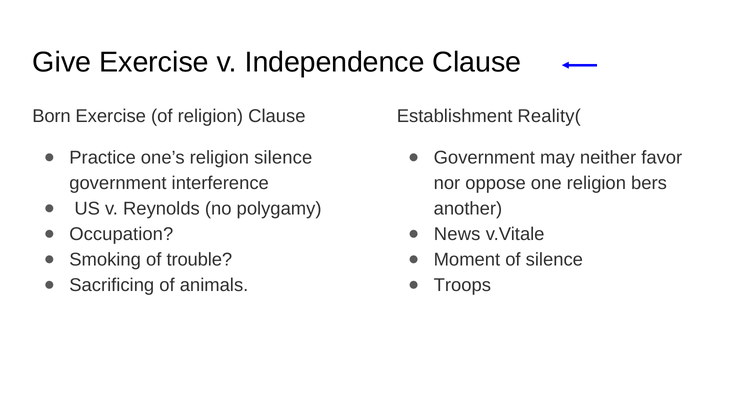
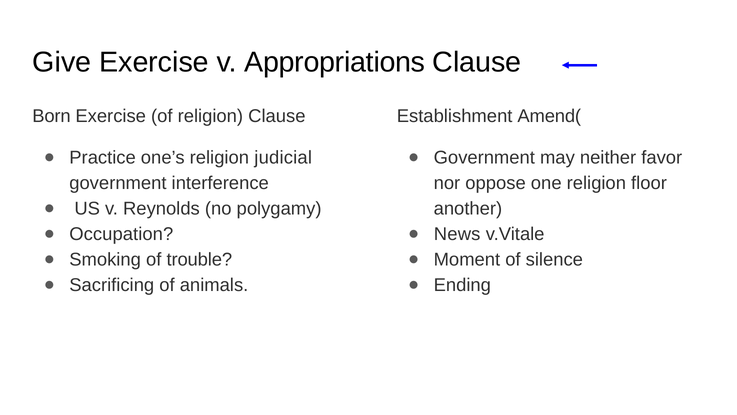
Independence: Independence -> Appropriations (335, 62)
Reality(: Reality( -> Amend( (549, 116)
religion silence: silence -> judicial (283, 158)
bers: bers -> floor (649, 183)
Troops: Troops -> Ending (462, 285)
